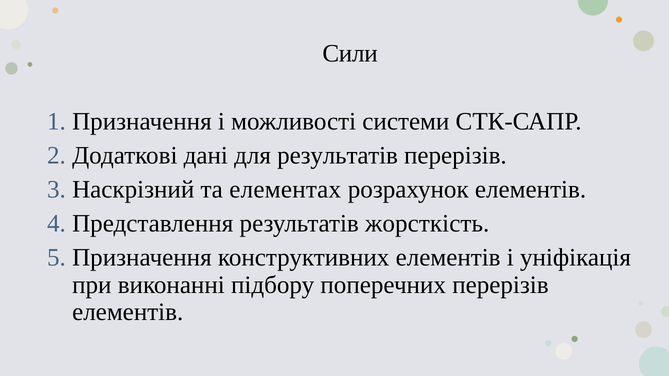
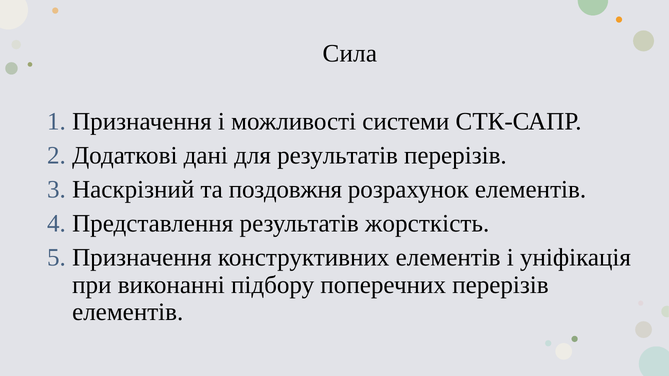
Сили: Сили -> Сила (350, 53)
елементах: елементах -> поздовжня (285, 190)
